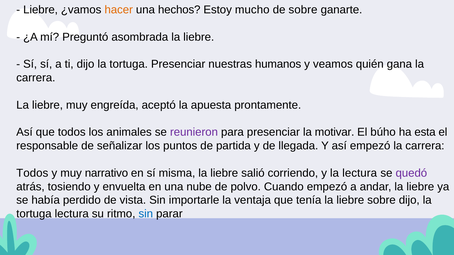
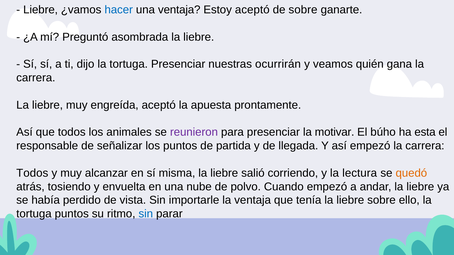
hacer colour: orange -> blue (119, 10)
una hechos: hechos -> ventaja (179, 10)
Estoy mucho: mucho -> aceptó (252, 10)
humanos: humanos -> ocurrirán (278, 64)
narrativo: narrativo -> alcanzar (106, 173)
quedó colour: purple -> orange (411, 173)
sobre dijo: dijo -> ello (409, 201)
tortuga lectura: lectura -> puntos (72, 214)
